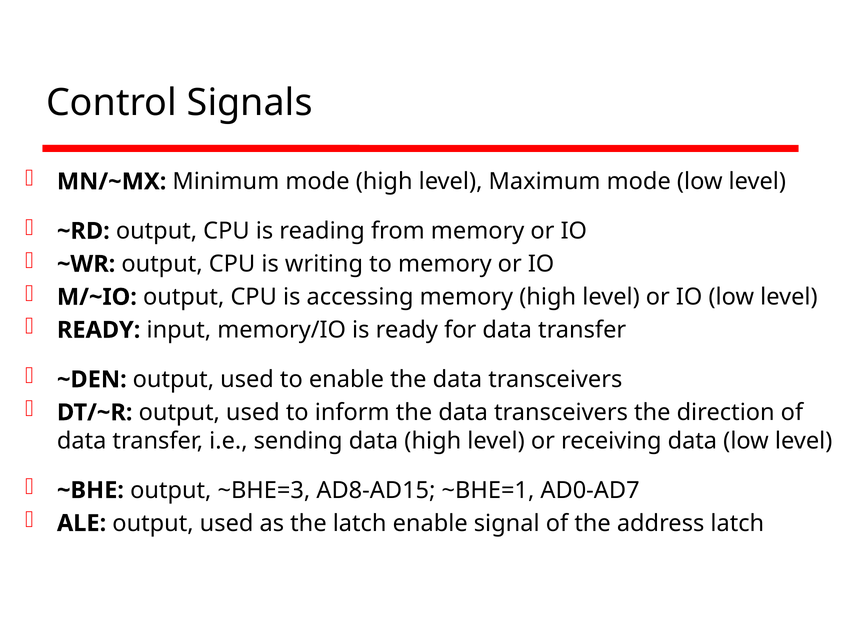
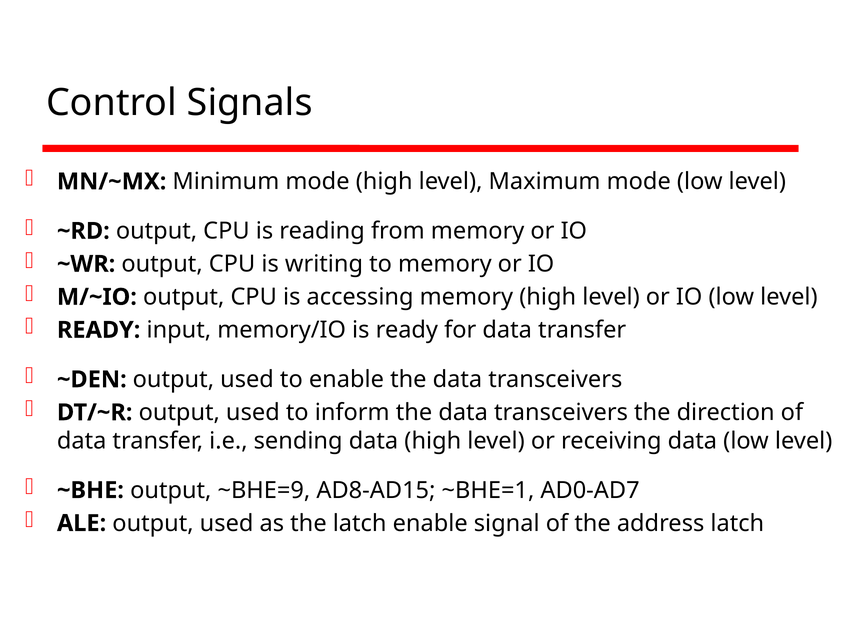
~BHE=3: ~BHE=3 -> ~BHE=9 (264, 490)
